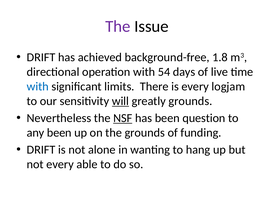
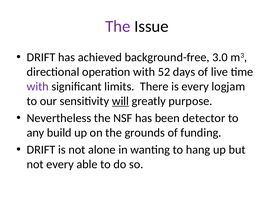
1.8: 1.8 -> 3.0 (220, 57)
54: 54 -> 52 (164, 72)
with colour: blue -> purple (38, 87)
greatly grounds: grounds -> purpose (190, 101)
NSF underline: present -> none (123, 118)
question: question -> detector (204, 118)
any been: been -> build (59, 133)
